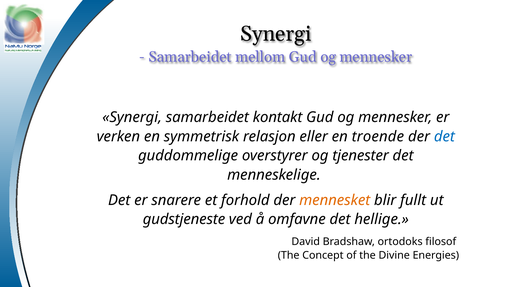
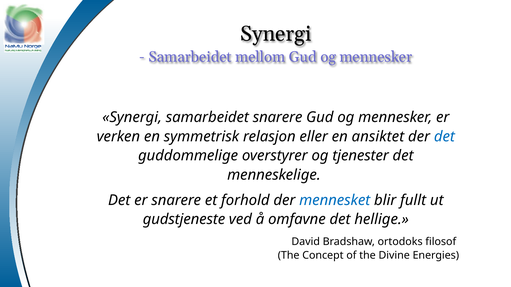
samarbeidet kontakt: kontakt -> snarere (278, 118)
troende: troende -> ansiktet (378, 137)
mennesket colour: orange -> blue (335, 201)
